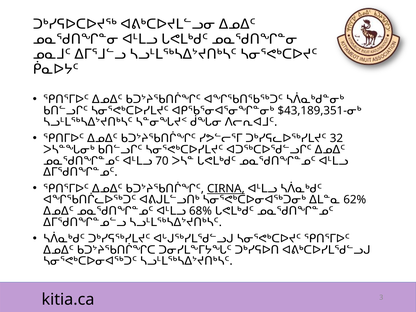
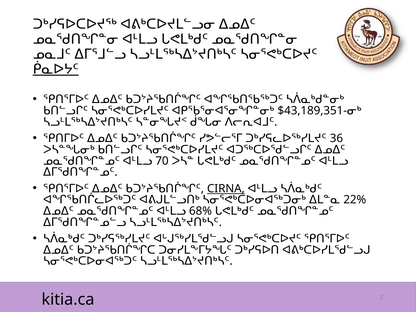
ᑮᓇᐅᔭᑦ underline: none -> present (56, 69)
32: 32 -> 36 (336, 138)
62%: 62% -> 22% (355, 200)
